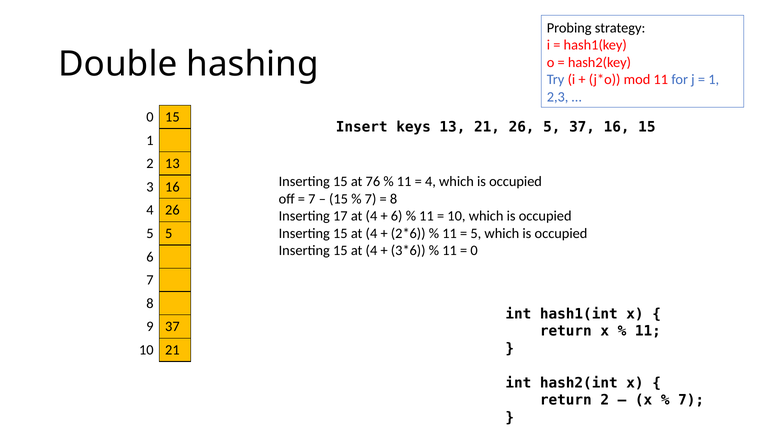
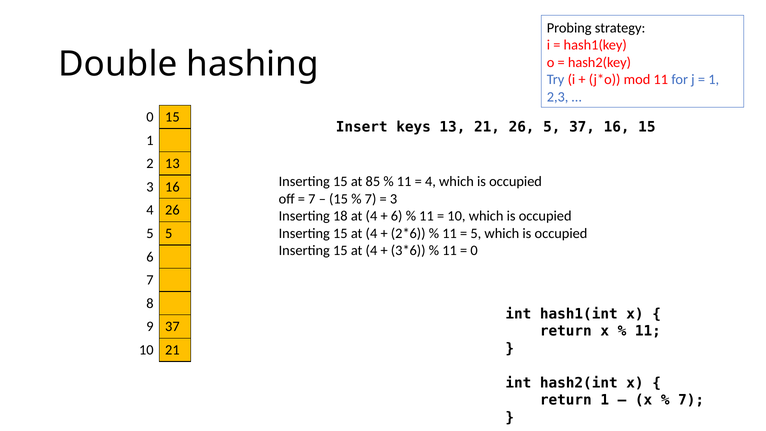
76: 76 -> 85 (373, 182)
8: 8 -> 3 (394, 199)
17: 17 -> 18 (340, 216)
return 2: 2 -> 1 (605, 400)
